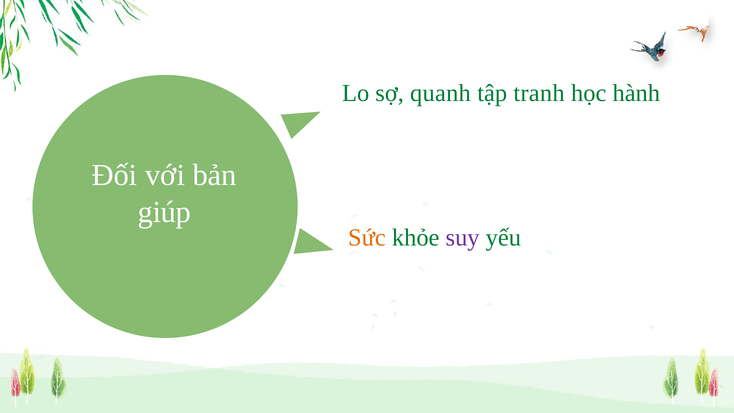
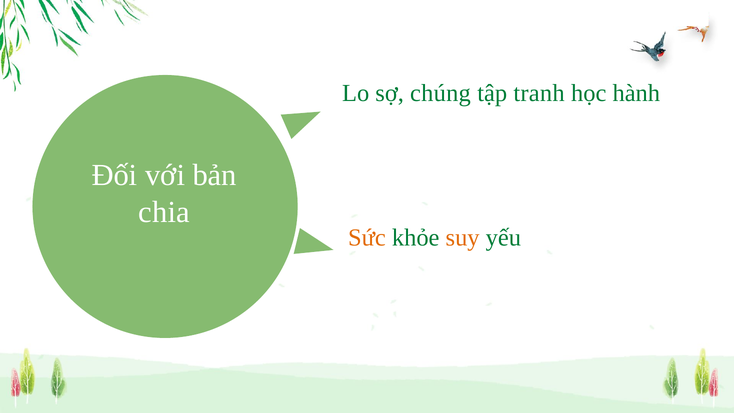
quanh: quanh -> chúng (440, 93)
giúp: giúp -> chia (164, 212)
suy colour: purple -> orange (463, 238)
